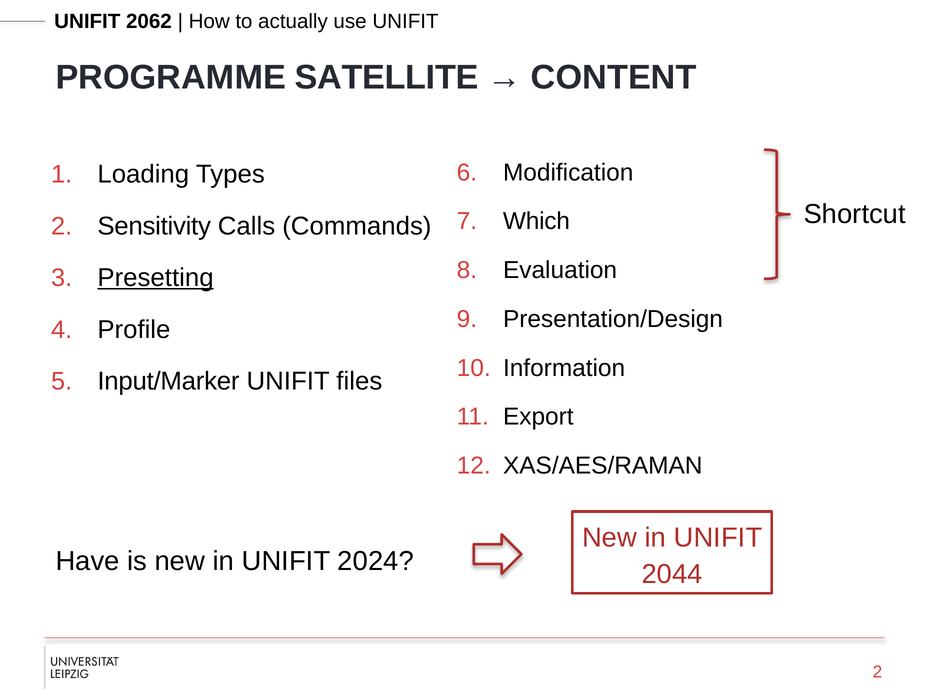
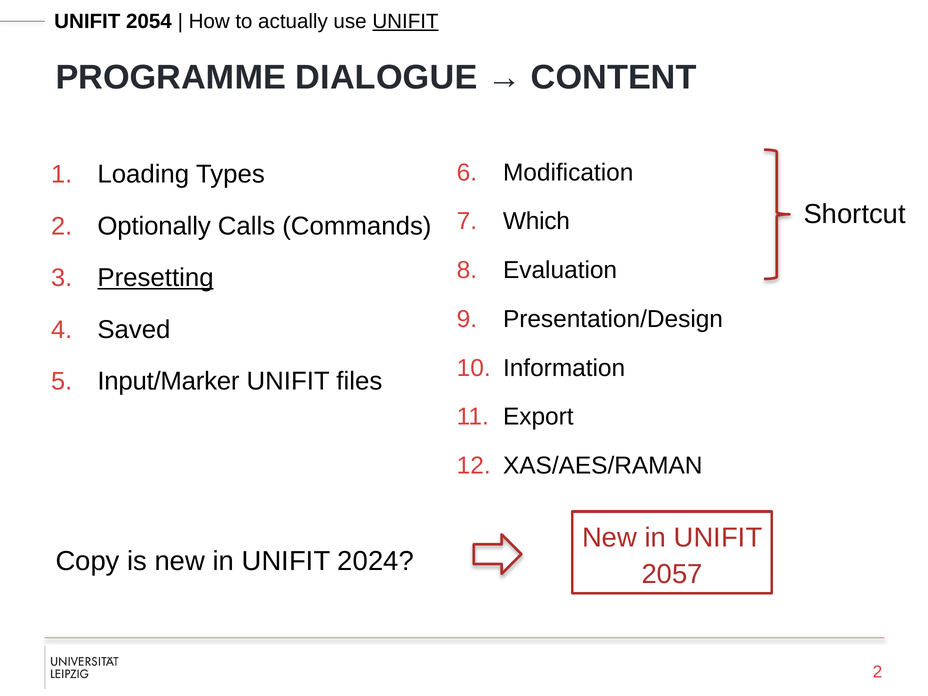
2062: 2062 -> 2054 (149, 21)
UNIFIT underline: none -> present (405, 21)
SATELLITE: SATELLITE -> DIALOGUE (386, 77)
Sensitivity: Sensitivity -> Optionally (154, 226)
Profile: Profile -> Saved (134, 330)
Have: Have -> Copy (88, 561)
2044: 2044 -> 2057 (672, 574)
